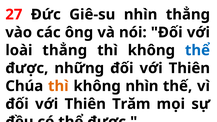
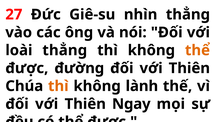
thể colour: blue -> orange (197, 50)
những: những -> đường (79, 68)
không nhìn: nhìn -> lành (142, 86)
Trăm: Trăm -> Ngay (131, 104)
